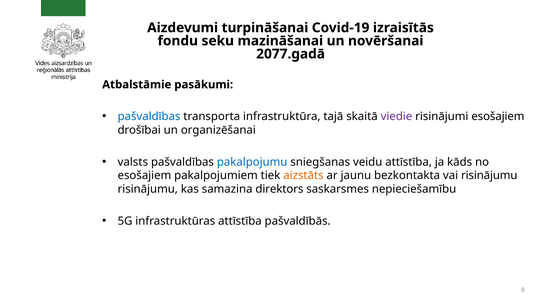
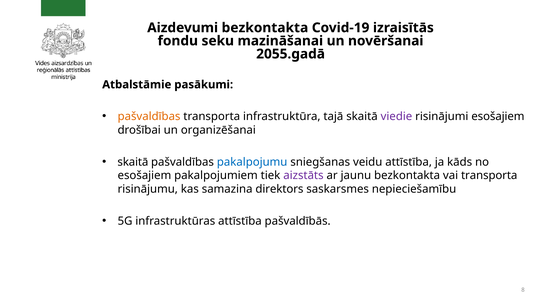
Aizdevumi turpināšanai: turpināšanai -> bezkontakta (265, 28)
2077.gadā: 2077.gadā -> 2055.gadā (291, 54)
pašvaldības colour: blue -> orange (149, 117)
valsts: valsts -> skaitā (133, 162)
aizstāts colour: orange -> purple (303, 176)
vai risinājumu: risinājumu -> transporta (489, 176)
